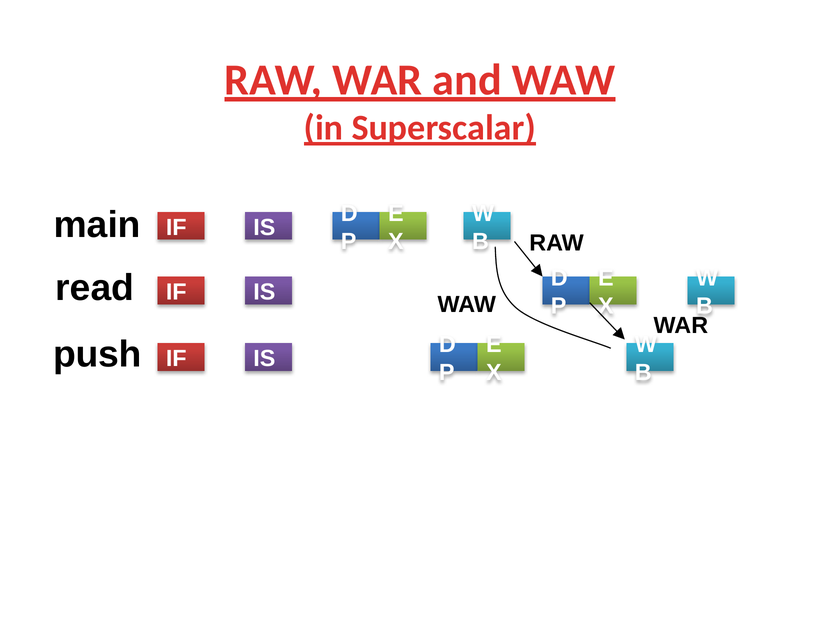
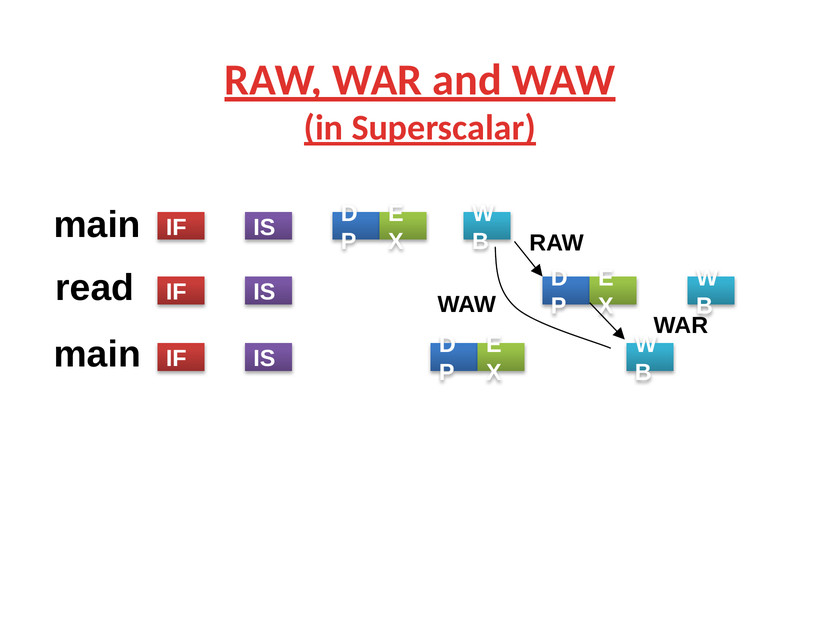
push: push -> main (97, 354)
